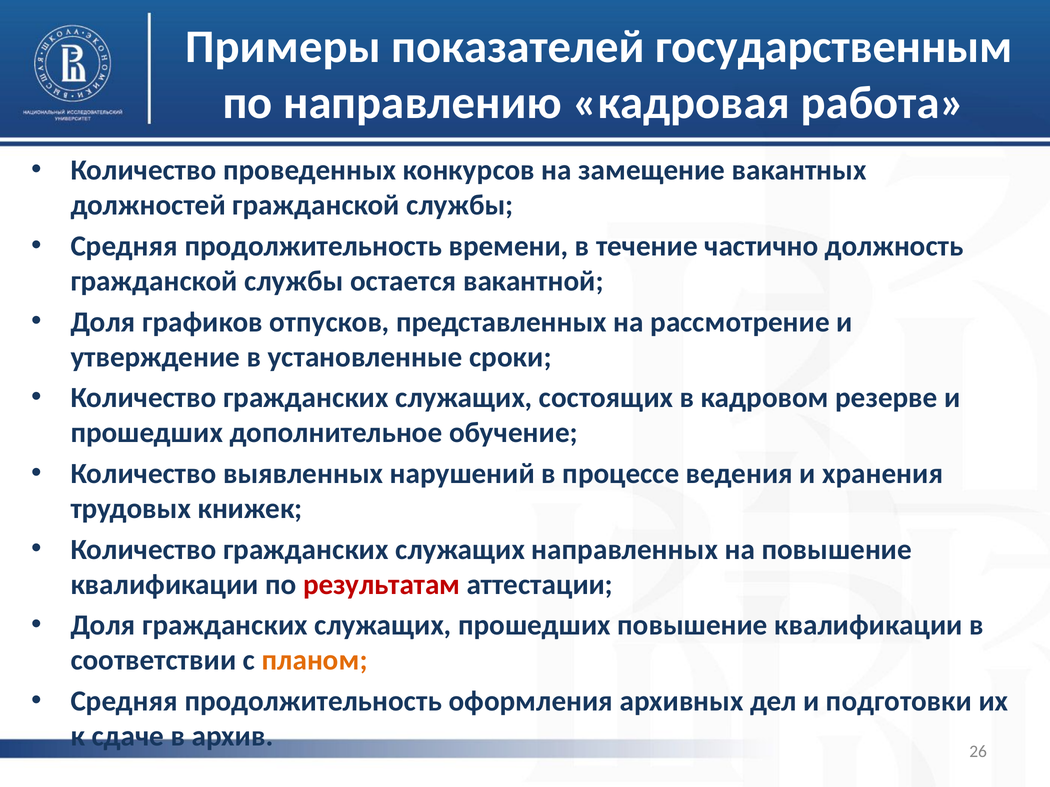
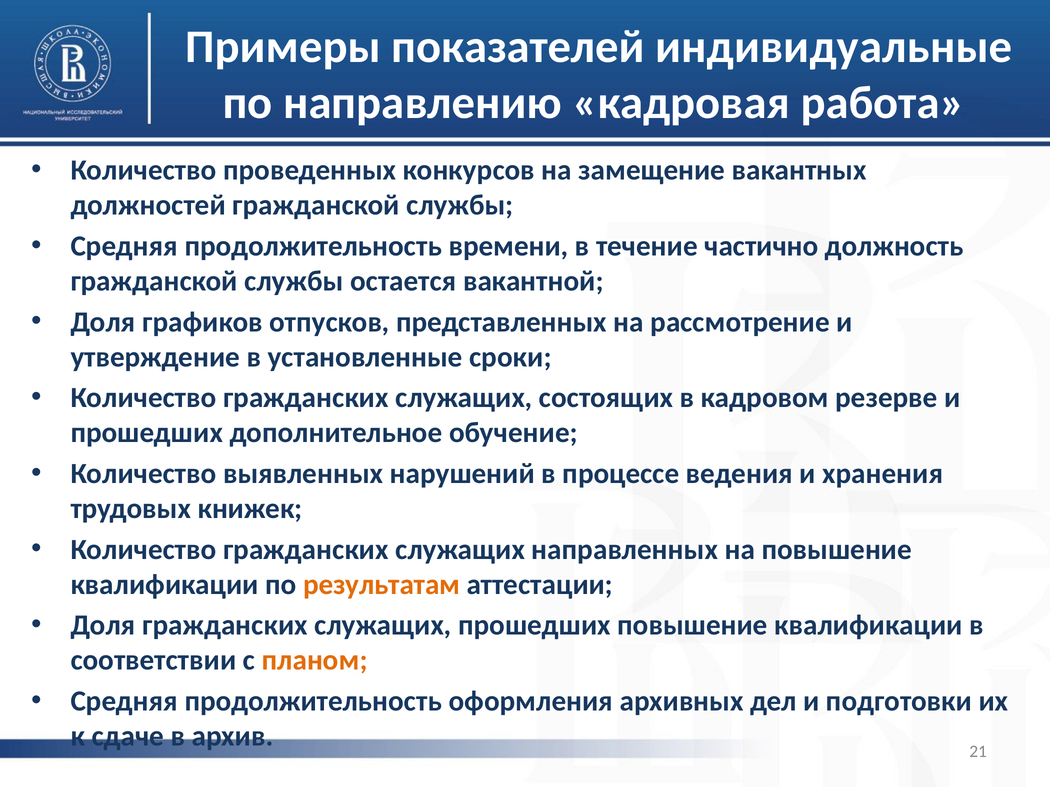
государственным: государственным -> индивидуальные (834, 47)
результатам colour: red -> orange (382, 585)
26: 26 -> 21 (978, 752)
